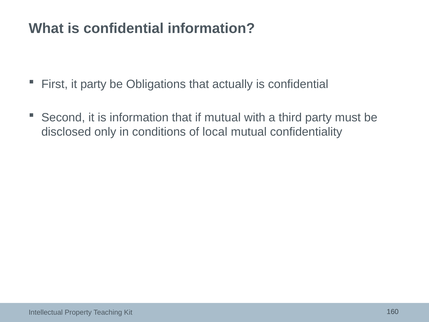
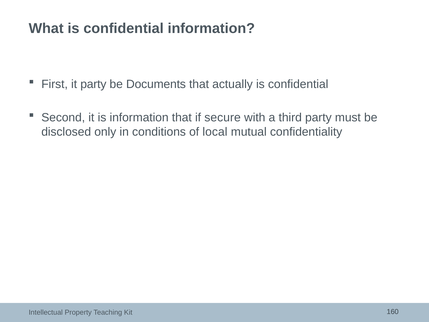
Obligations: Obligations -> Documents (156, 84)
if mutual: mutual -> secure (223, 117)
